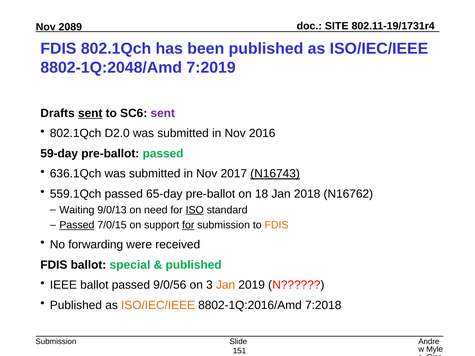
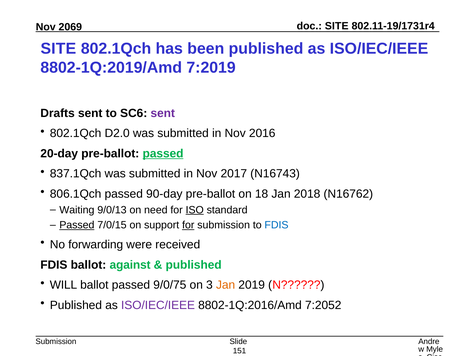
2089: 2089 -> 2069 (70, 27)
FDIS: FDIS -> SITE (58, 49)
8802-1Q:2048/Amd: 8802-1Q:2048/Amd -> 8802-1Q:2019/Amd (111, 68)
sent underline: present -> none (90, 113)
59-day: 59-day -> 20-day (59, 154)
passed underline: none -> present (163, 154)
636.1Qch: 636.1Qch -> 837.1Qch (76, 174)
N16743 underline: present -> none (275, 174)
559.1Qch: 559.1Qch -> 806.1Qch (76, 194)
65-day: 65-day -> 90-day (164, 194)
FDIS colour: orange -> blue (276, 225)
special: special -> against (130, 265)
IEEE: IEEE -> WILL (63, 285)
9/0/56: 9/0/56 -> 9/0/75 (170, 285)
ISO/IEC/IEEE colour: orange -> purple (158, 305)
7:2018: 7:2018 -> 7:2052 (323, 305)
